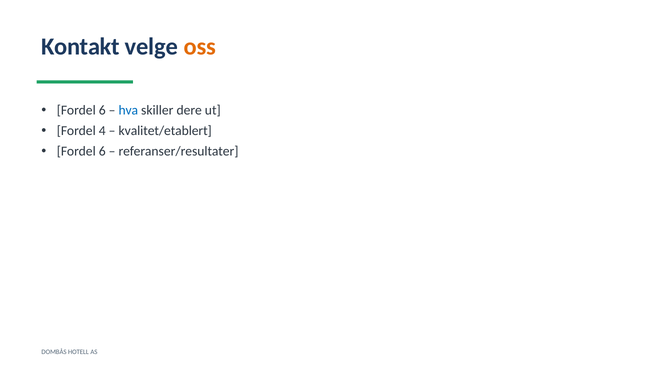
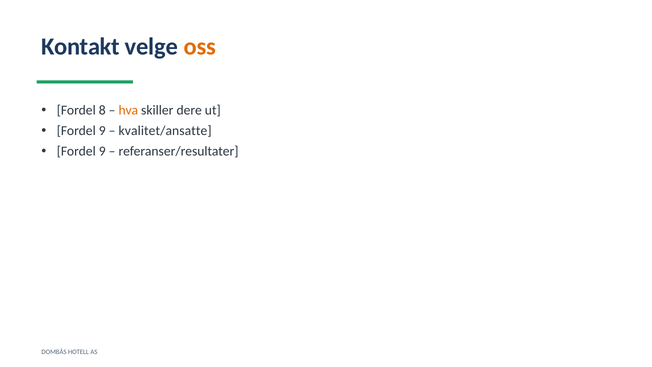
6: 6 -> 8 (102, 110)
hva colour: blue -> orange (128, 110)
4: 4 -> 9 (102, 131)
kvalitet/etablert: kvalitet/etablert -> kvalitet/ansatte (165, 131)
6: 6 -> 9 (102, 151)
